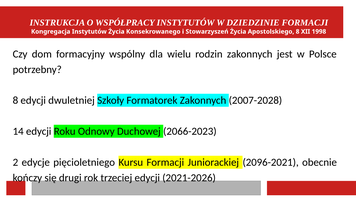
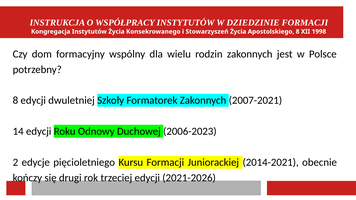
2007-2028: 2007-2028 -> 2007-2021 (255, 101)
2066-2023: 2066-2023 -> 2006-2023 (190, 132)
2096-2021: 2096-2021 -> 2014-2021 (271, 163)
